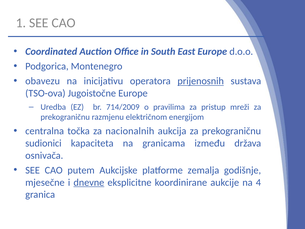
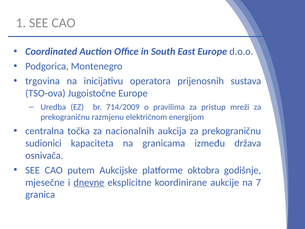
obavezu: obavezu -> trgovina (43, 81)
prijenosnih underline: present -> none (201, 81)
zemalja: zemalja -> oktobra (203, 170)
4: 4 -> 7 (258, 182)
